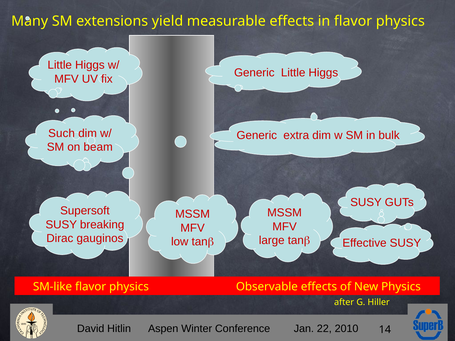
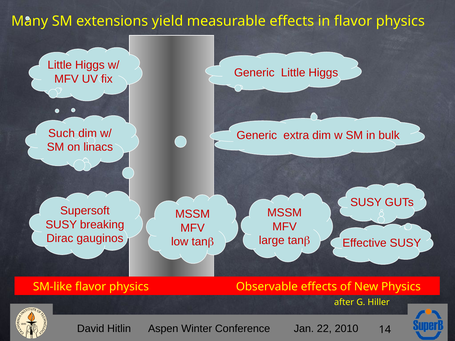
beam: beam -> linacs (98, 147)
